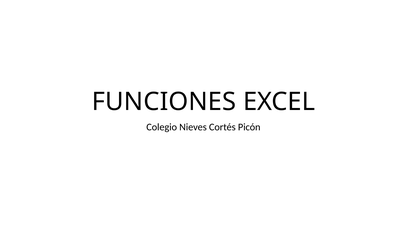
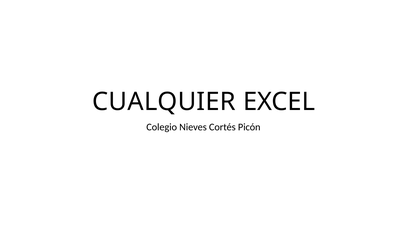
FUNCIONES: FUNCIONES -> CUALQUIER (164, 102)
